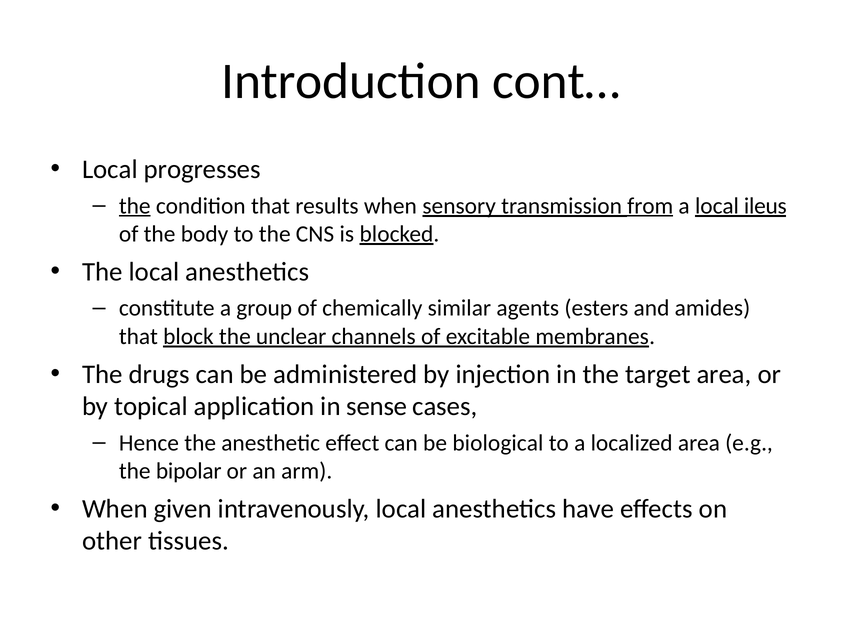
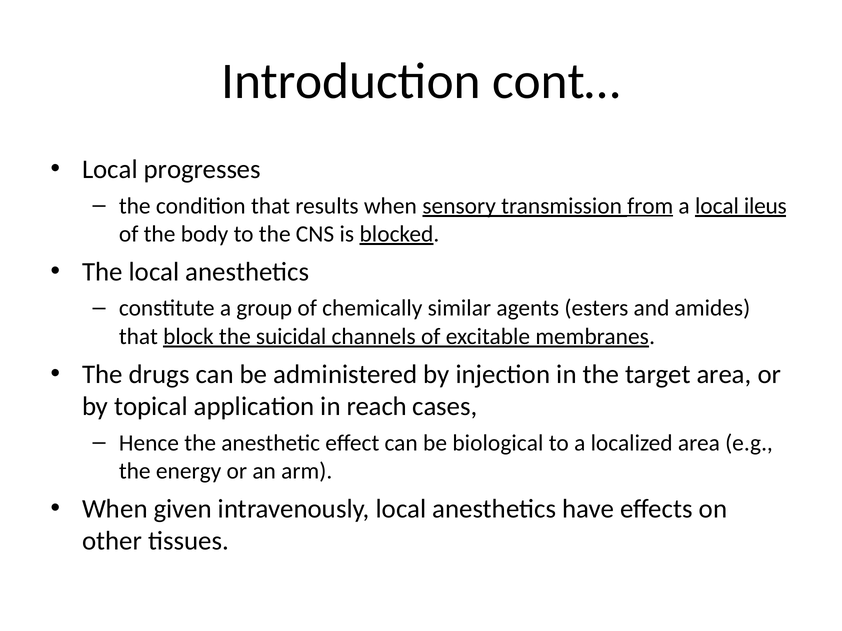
the underline: present -> none (135, 206)
unclear: unclear -> suicidal (291, 337)
sense: sense -> reach (377, 407)
bipolar: bipolar -> energy (189, 471)
